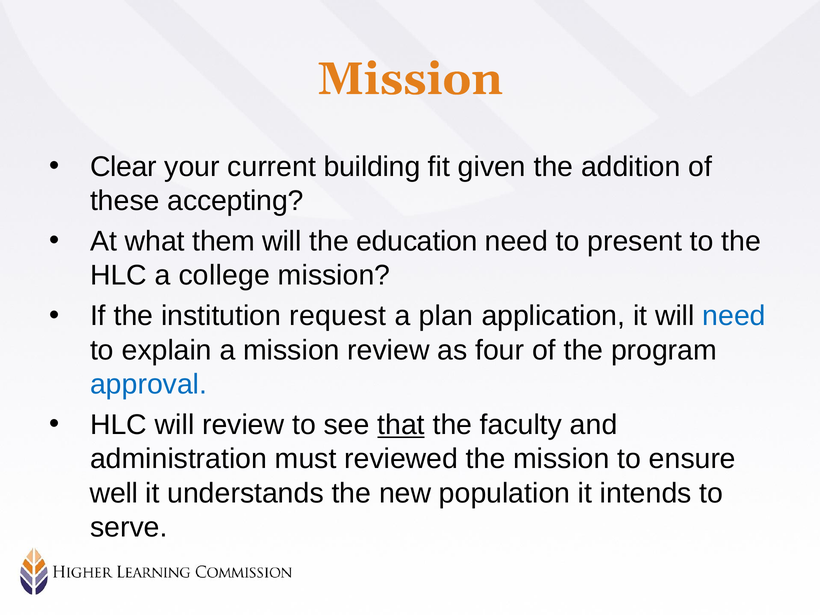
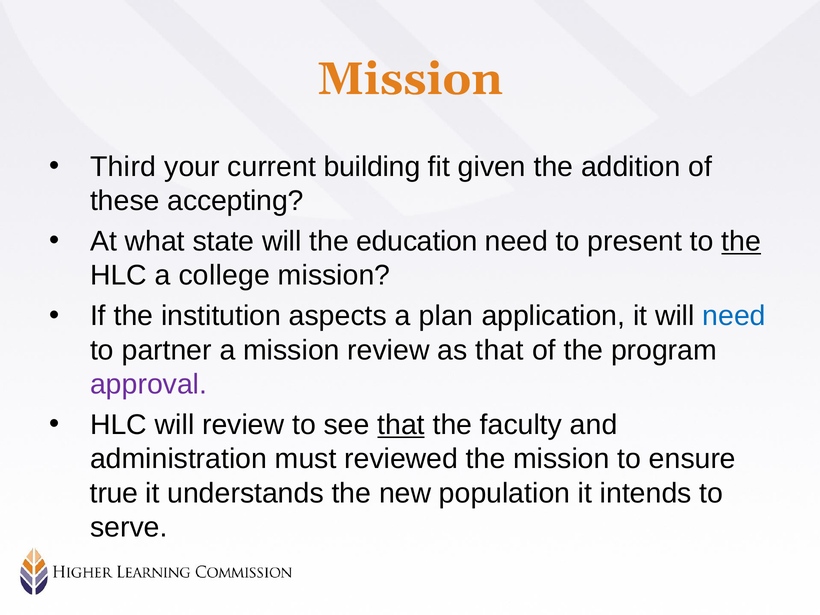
Clear: Clear -> Third (123, 167)
them: them -> state (224, 241)
the underline: none -> present (741, 241)
request: request -> aspects (338, 316)
explain: explain -> partner (167, 350)
as four: four -> that (500, 350)
approval colour: blue -> purple (149, 384)
well: well -> true (114, 493)
